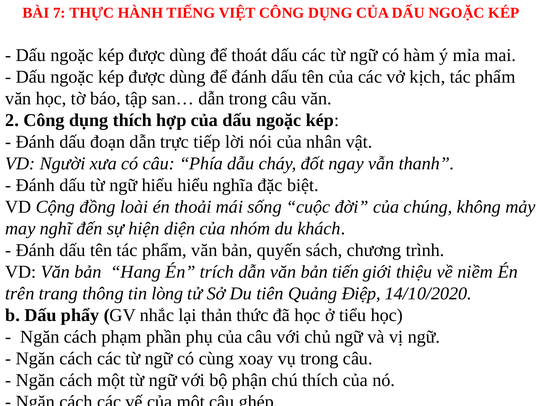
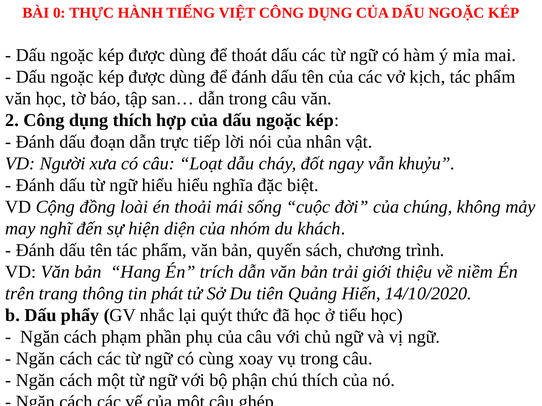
7: 7 -> 0 (59, 13)
Phía: Phía -> Loạt (201, 164)
thanh: thanh -> khuỷu (427, 164)
tiến: tiến -> trải (345, 272)
lòng: lòng -> phát (167, 294)
Điệp: Điệp -> Hiến (361, 294)
thản: thản -> quýt (217, 316)
